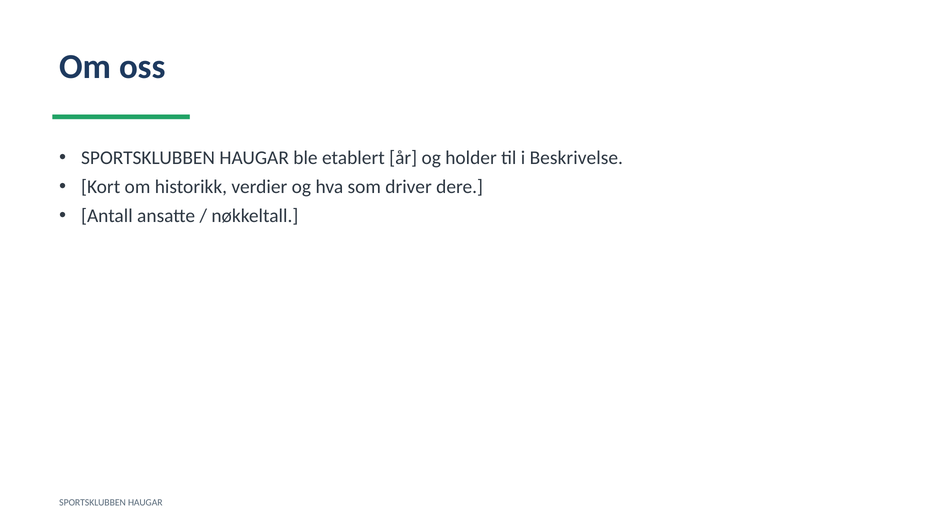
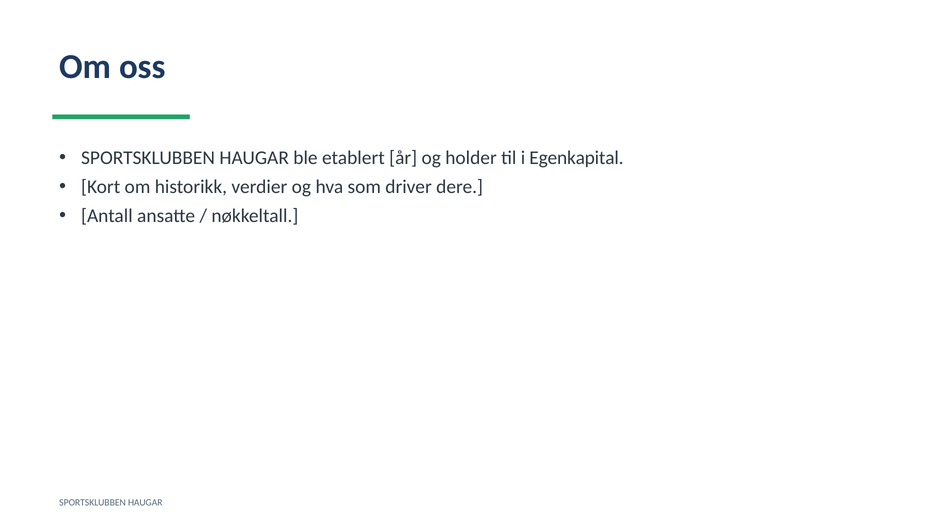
Beskrivelse: Beskrivelse -> Egenkapital (576, 158)
